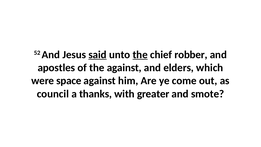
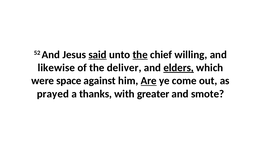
robber: robber -> willing (191, 55)
apostles: apostles -> likewise (56, 68)
the against: against -> deliver (124, 68)
elders underline: none -> present (179, 68)
Are underline: none -> present (149, 81)
council: council -> prayed (53, 94)
